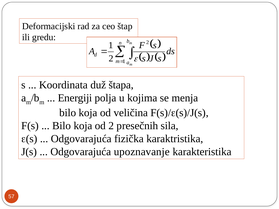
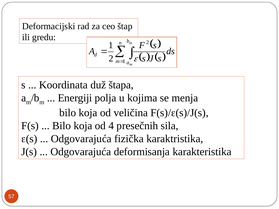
od 2: 2 -> 4 (111, 126)
upoznavanje: upoznavanje -> deformisanja (142, 152)
